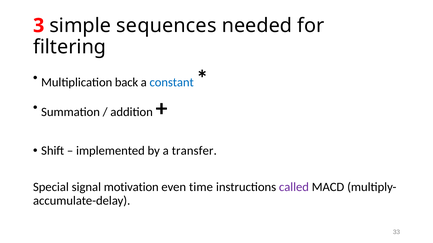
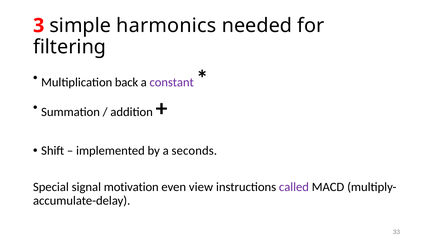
sequences: sequences -> harmonics (166, 26)
constant colour: blue -> purple (172, 83)
transfer: transfer -> seconds (194, 151)
time: time -> view (201, 187)
